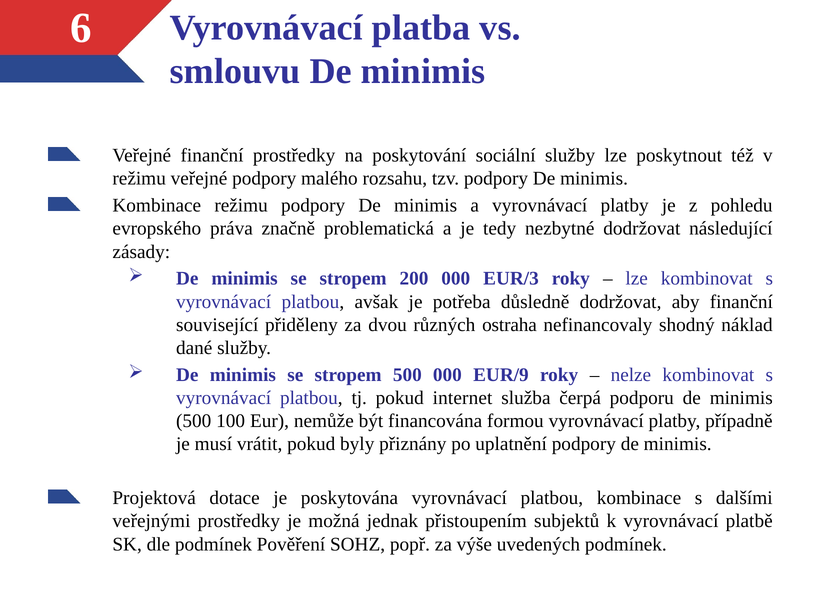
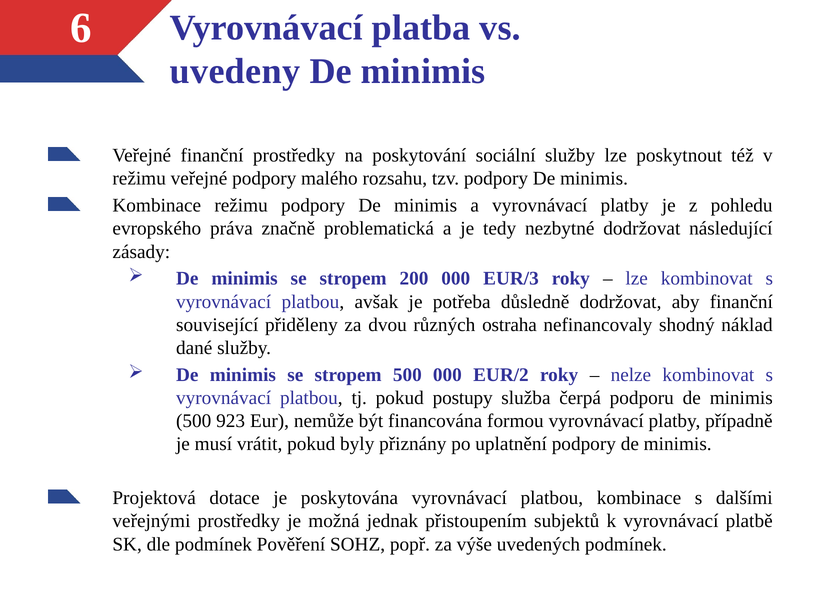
smlouvu: smlouvu -> uvedeny (235, 71)
EUR/9: EUR/9 -> EUR/2 (501, 375)
internet: internet -> postupy (463, 398)
100: 100 -> 923 (231, 421)
